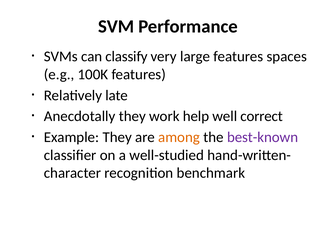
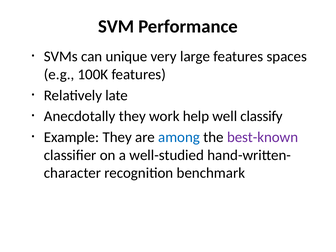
classify: classify -> unique (127, 56)
correct: correct -> classify (262, 116)
among colour: orange -> blue (179, 137)
